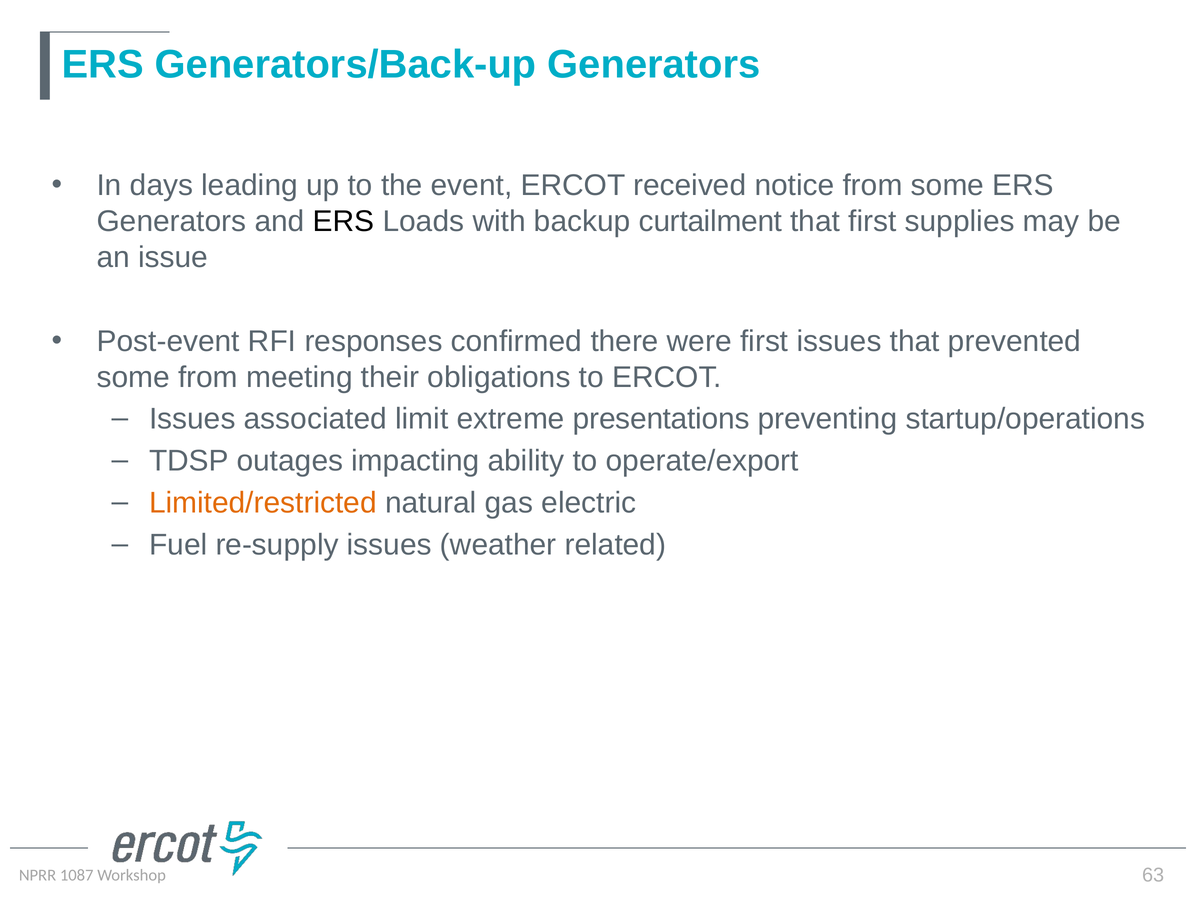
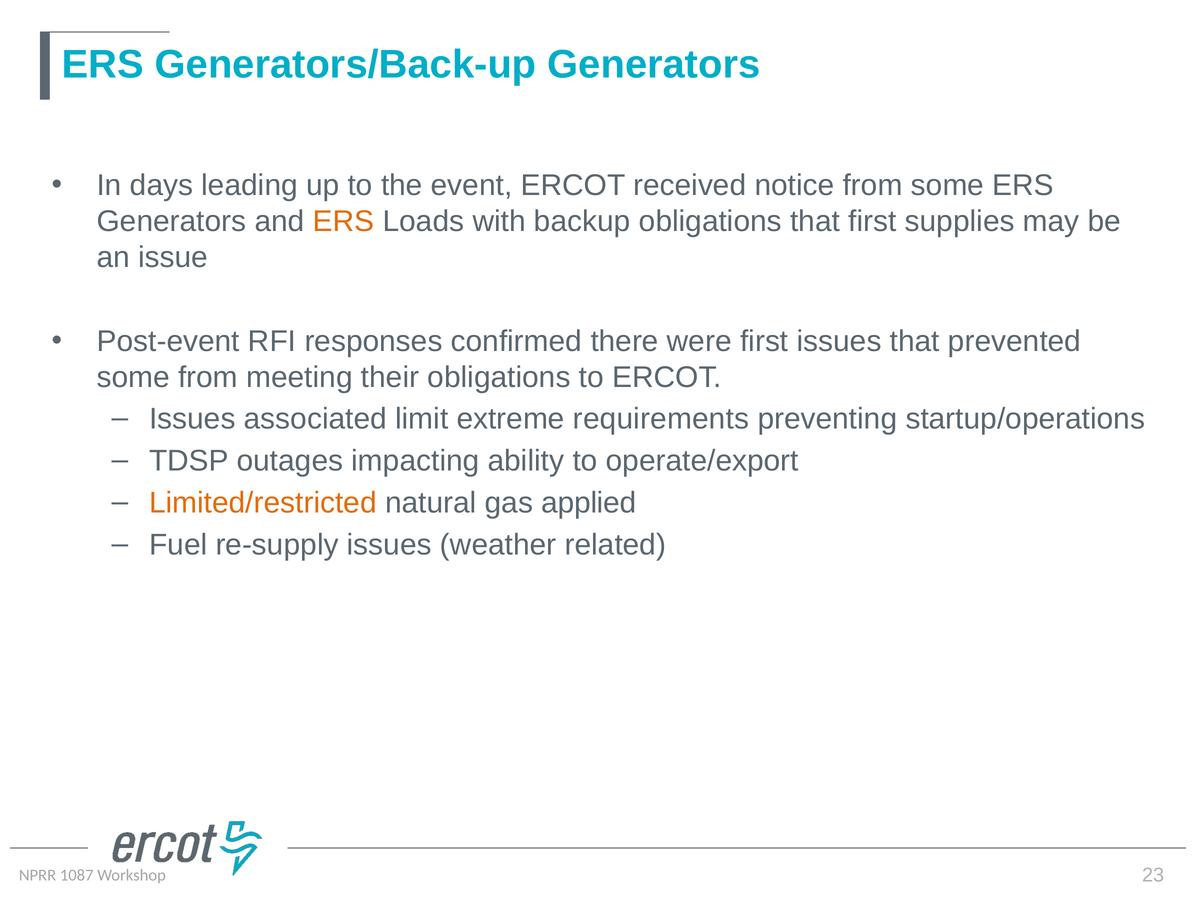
ERS colour: black -> orange (344, 222)
backup curtailment: curtailment -> obligations (710, 222)
presentations: presentations -> requirements (661, 419)
electric: electric -> applied (589, 503)
63: 63 -> 23 (1153, 875)
